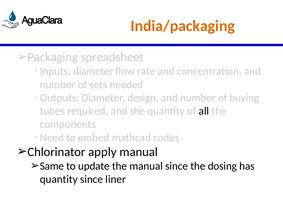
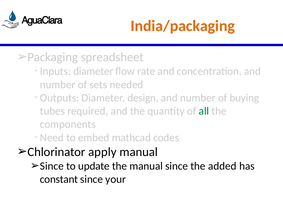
all colour: black -> green (204, 111)
Same: Same -> Since (52, 165)
dosing: dosing -> added (222, 165)
quantity: quantity -> constant (59, 179)
liner: liner -> your (116, 179)
